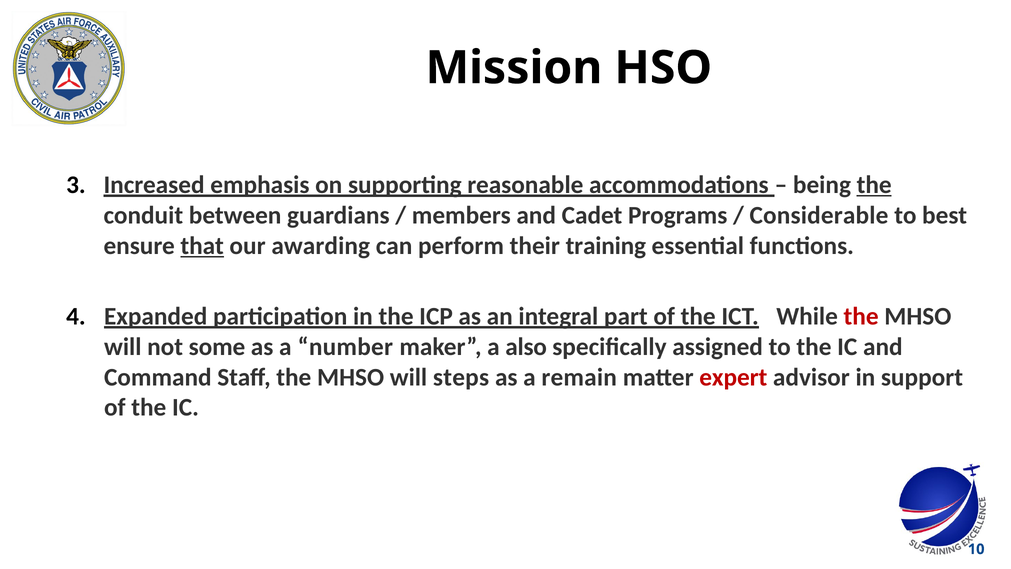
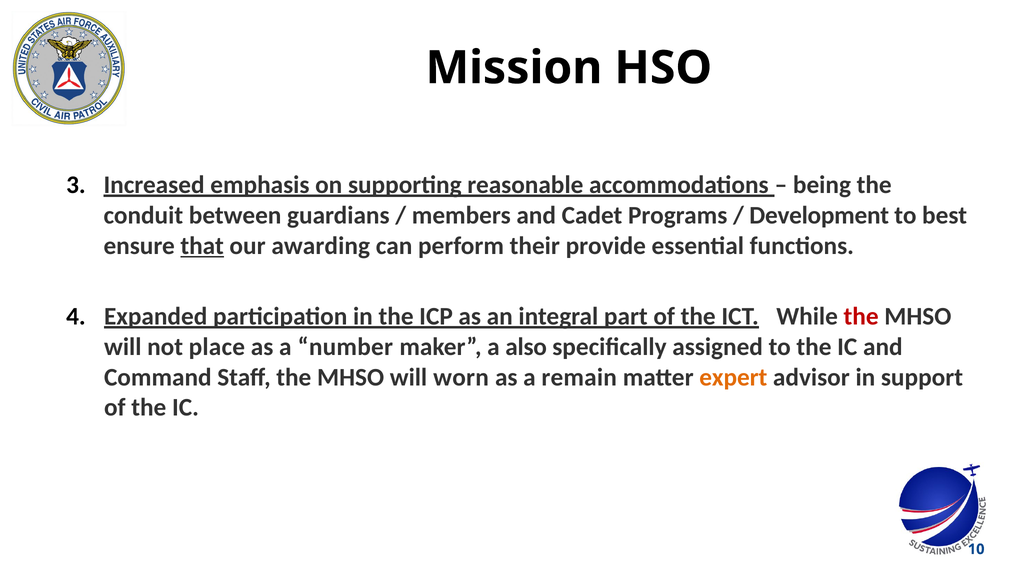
the underline: present -> none (874, 185)
Considerable: Considerable -> Development (819, 215)
training: training -> provide (606, 246)
some: some -> place (217, 347)
steps: steps -> worn (461, 377)
expert colour: red -> orange (733, 377)
